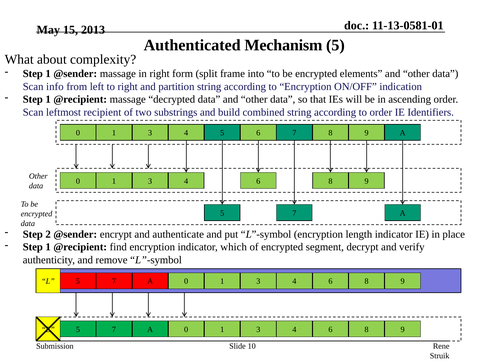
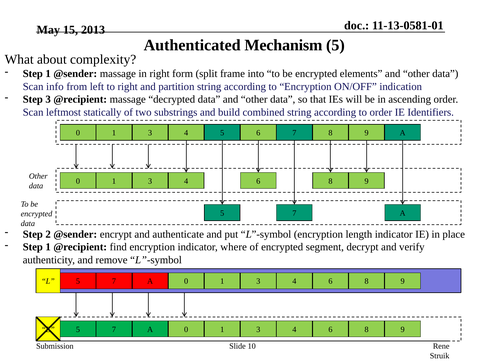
1: 1 -> 3 (48, 99)
recipient: recipient -> statically (103, 112)
which: which -> where (234, 247)
